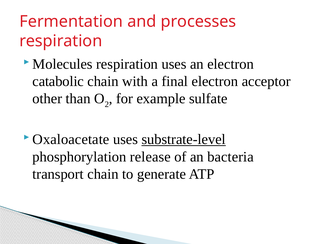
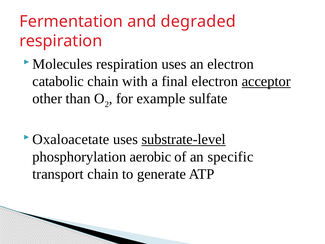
processes: processes -> degraded (198, 21)
acceptor underline: none -> present (266, 81)
release: release -> aerobic (150, 157)
bacteria: bacteria -> specific (231, 157)
